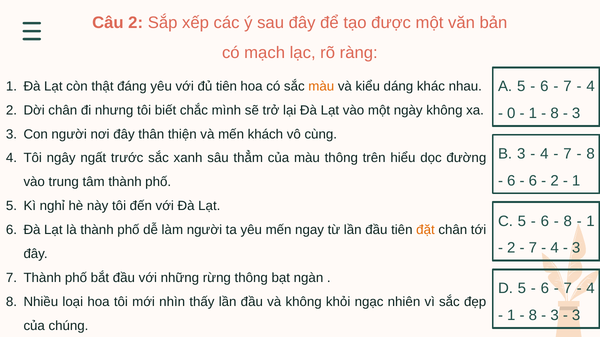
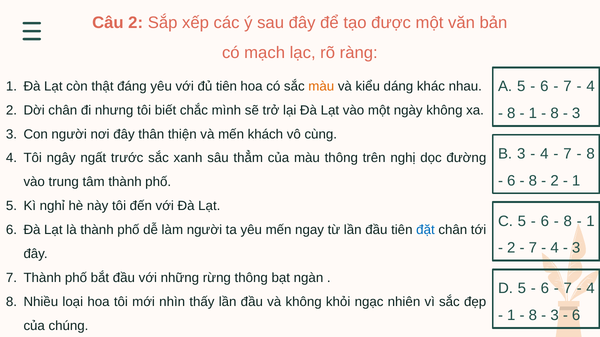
0: 0 -> 8 (511, 114)
hiểu: hiểu -> nghị (403, 158)
6: 6 -> 8 (533, 181)
đặt colour: orange -> blue (425, 230)
3: 3 -> 6 (576, 316)
